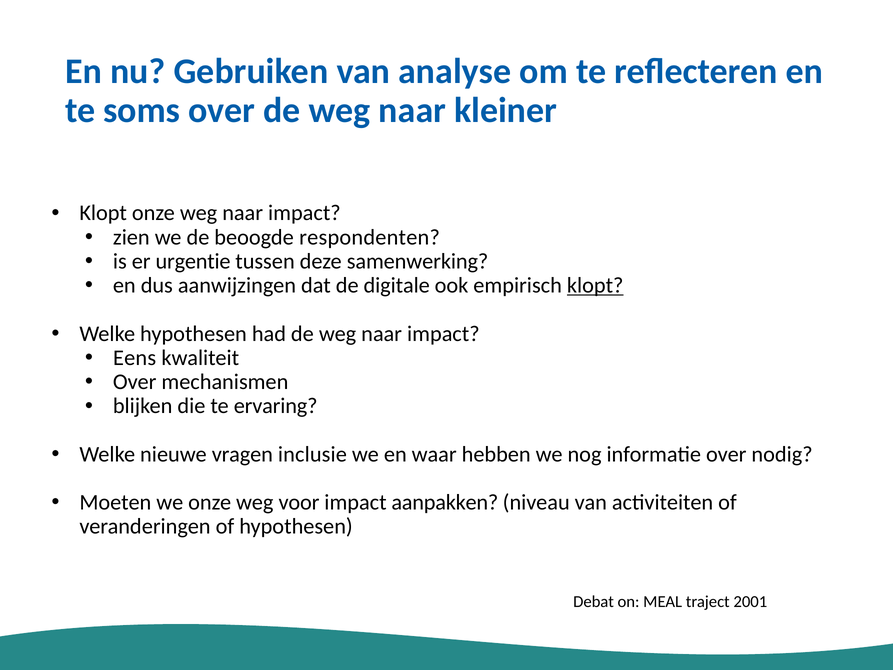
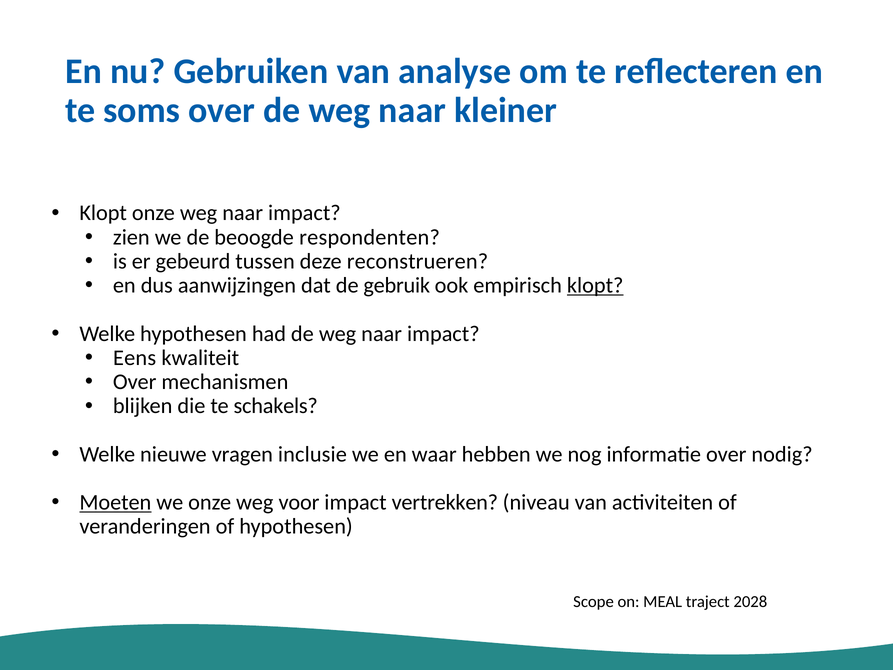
urgentie: urgentie -> gebeurd (193, 261)
samenwerking: samenwerking -> reconstrueren (417, 261)
digitale: digitale -> gebruik (397, 285)
ervaring: ervaring -> schakels (276, 406)
Moeten underline: none -> present (115, 502)
aanpakken: aanpakken -> vertrekken (445, 502)
Debat: Debat -> Scope (594, 602)
2001: 2001 -> 2028 (750, 602)
